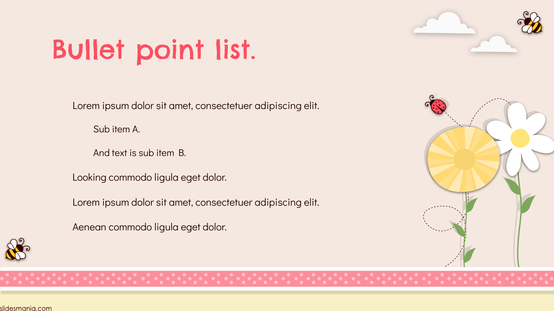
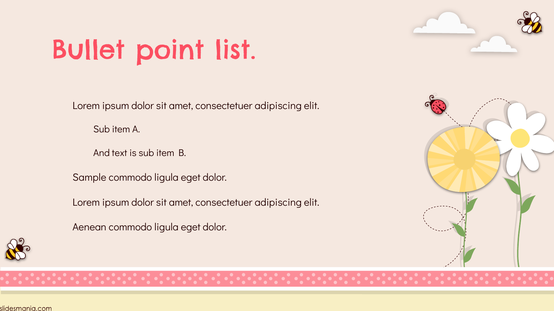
Looking: Looking -> Sample (89, 178)
